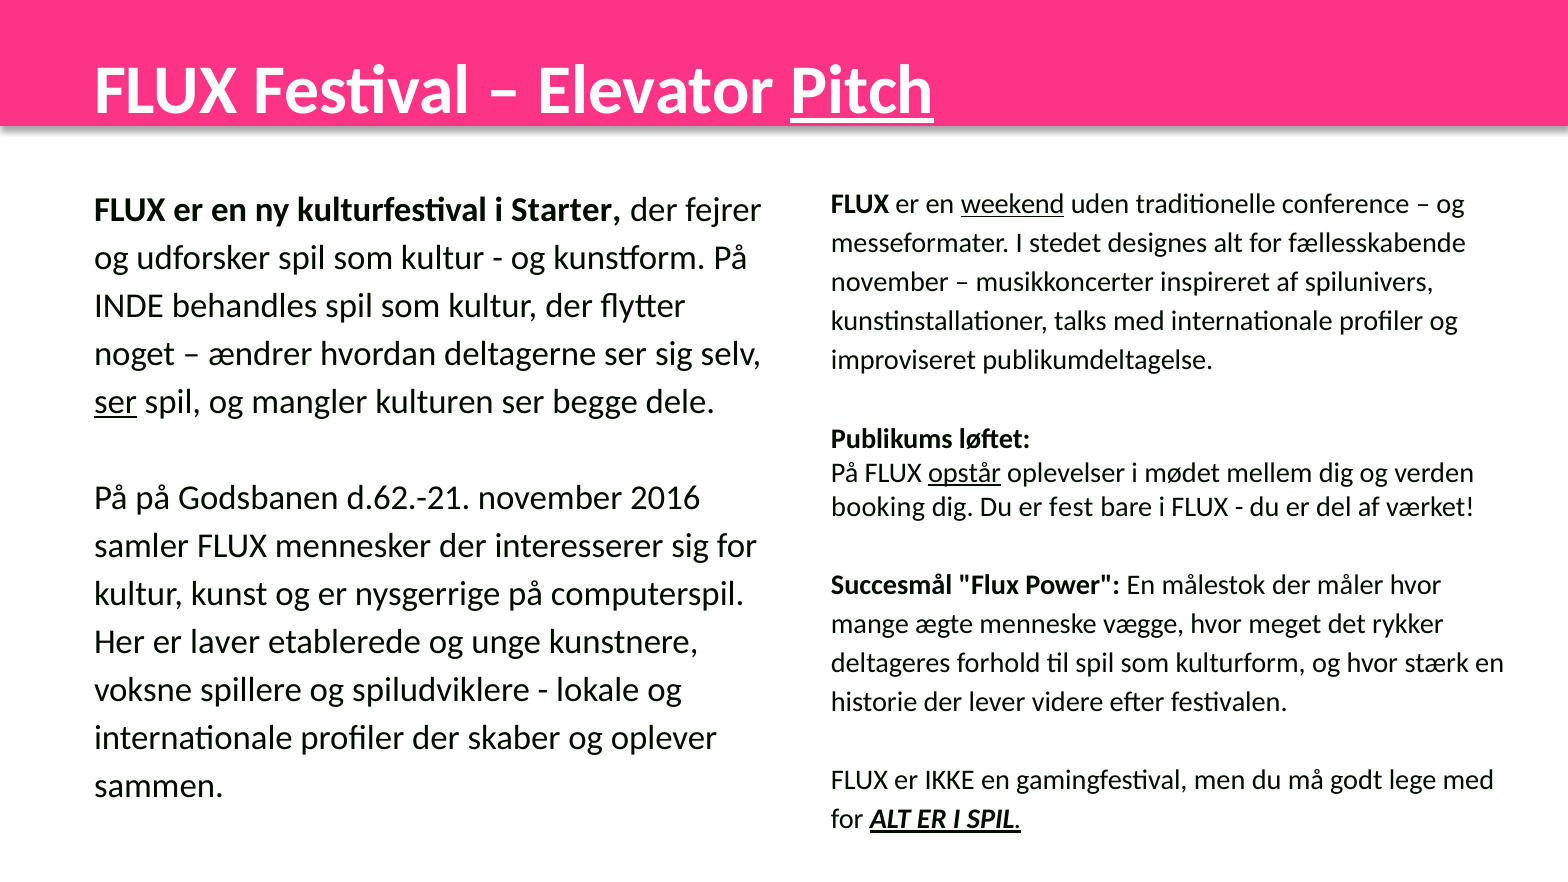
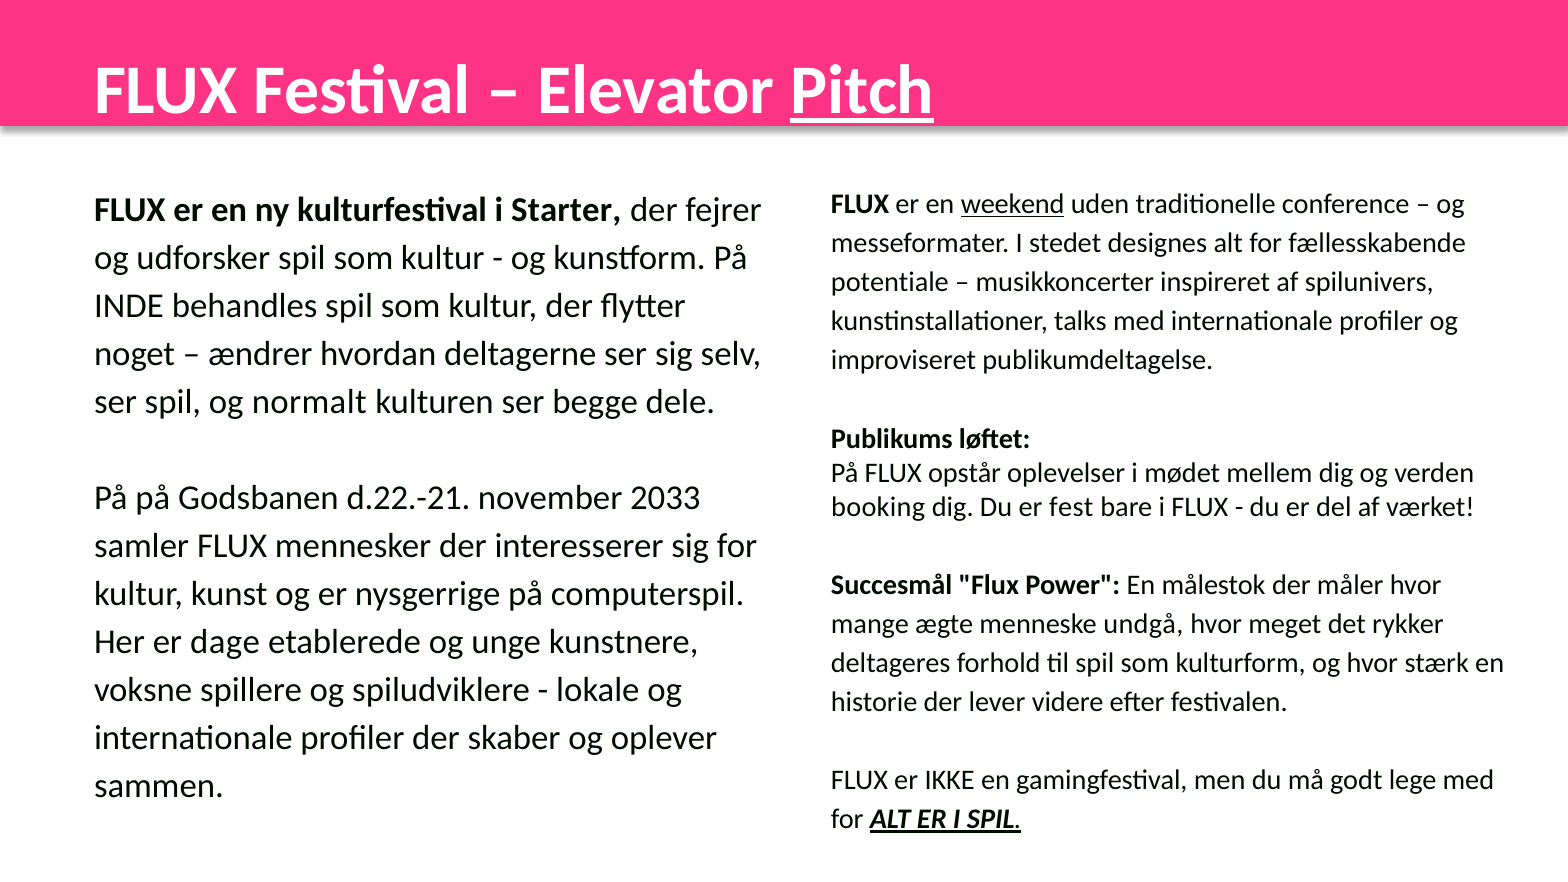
november: november -> potentiale (890, 282)
ser underline: present -> none (116, 402)
mangler: mangler -> normalt (309, 402)
opstår underline: present -> none (965, 473)
d.62.-21: d.62.-21 -> d.22.-21 (408, 498)
2016: 2016 -> 2033 (665, 498)
vægge: vægge -> undgå (1143, 624)
laver: laver -> dage (225, 642)
